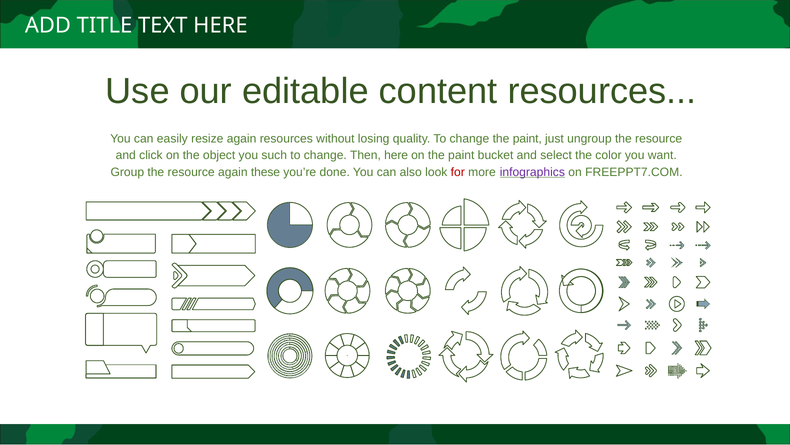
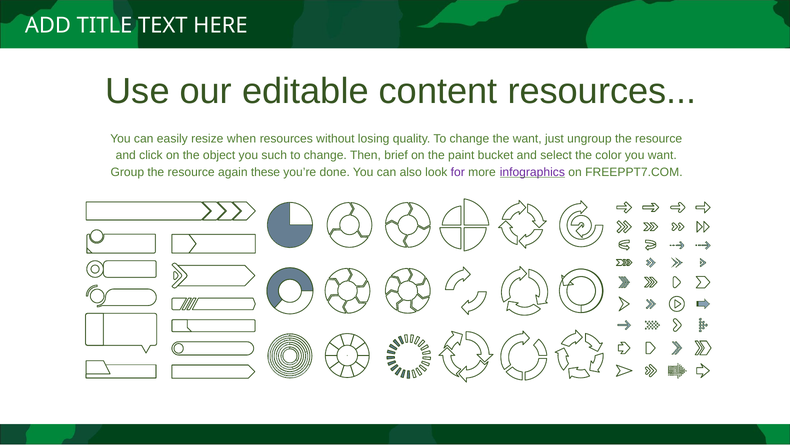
resize again: again -> when (242, 139)
change the paint: paint -> want (527, 139)
Then here: here -> brief (396, 155)
for colour: red -> purple (458, 172)
